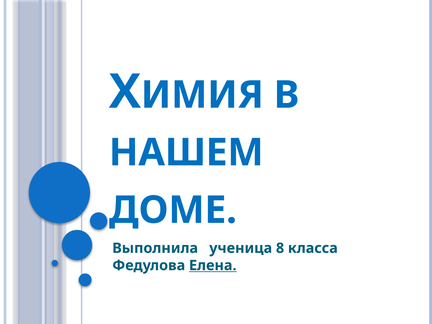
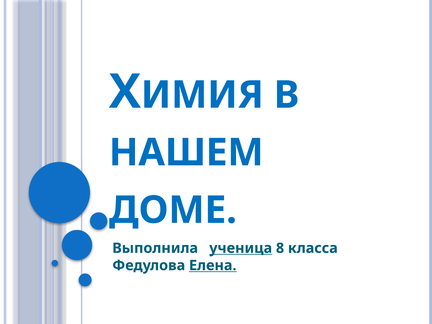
ученица underline: none -> present (241, 248)
